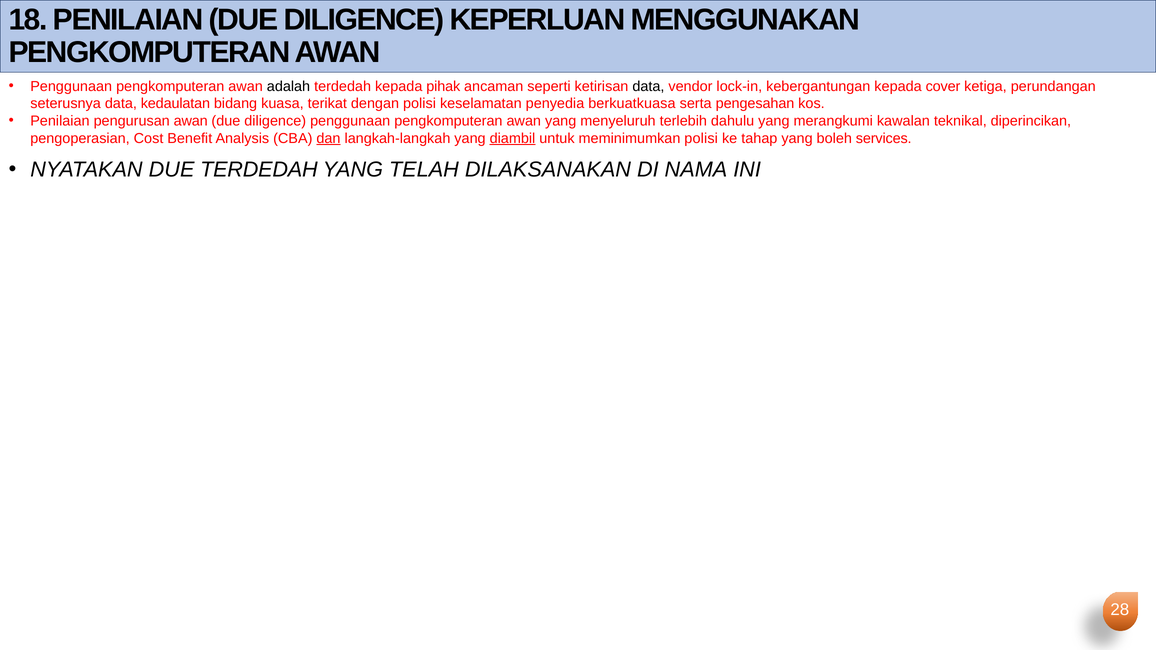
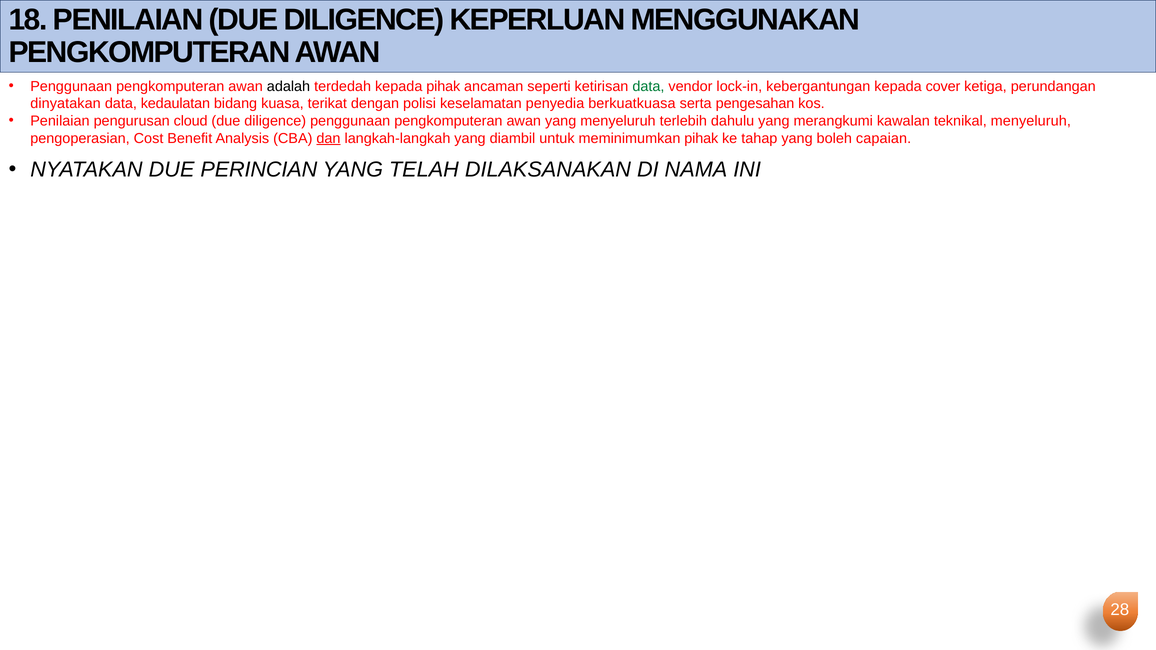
data colour: black -> green (648, 86)
seterusnya: seterusnya -> dinyatakan (66, 104)
pengurusan awan: awan -> cloud (191, 121)
teknikal diperincikan: diperincikan -> menyeluruh (1031, 121)
diambil underline: present -> none (512, 138)
meminimumkan polisi: polisi -> pihak (701, 138)
services: services -> capaian (884, 138)
DUE TERDEDAH: TERDEDAH -> PERINCIAN (259, 170)
